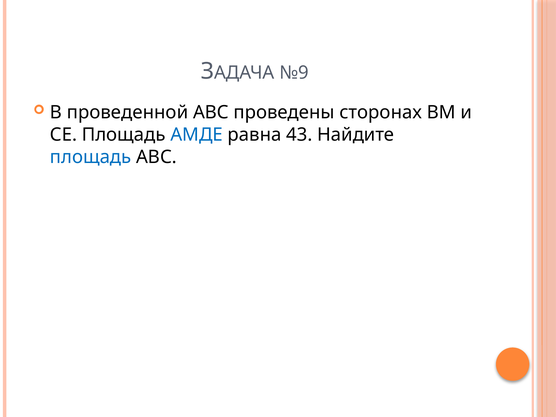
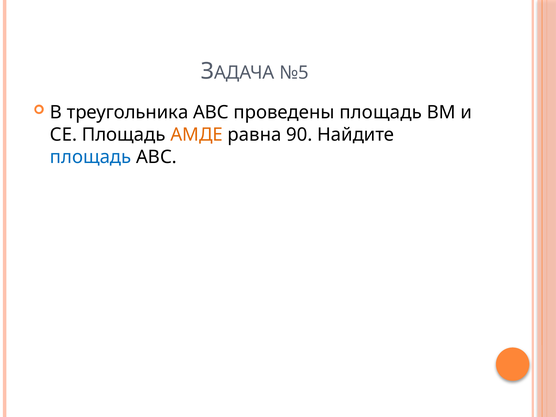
№9: №9 -> №5 (294, 73)
проведенной: проведенной -> треугольника (128, 112)
проведены сторонах: сторонах -> площадь (381, 112)
АМДЕ colour: blue -> orange (197, 135)
43: 43 -> 90 (299, 135)
